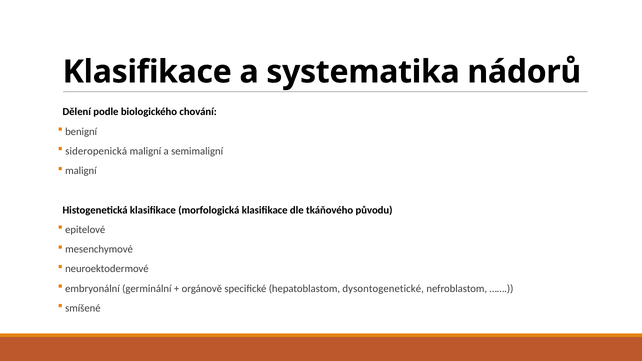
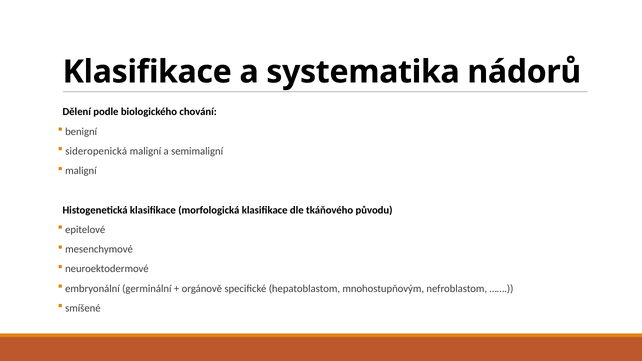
dysontogenetické: dysontogenetické -> mnohostupňovým (383, 289)
